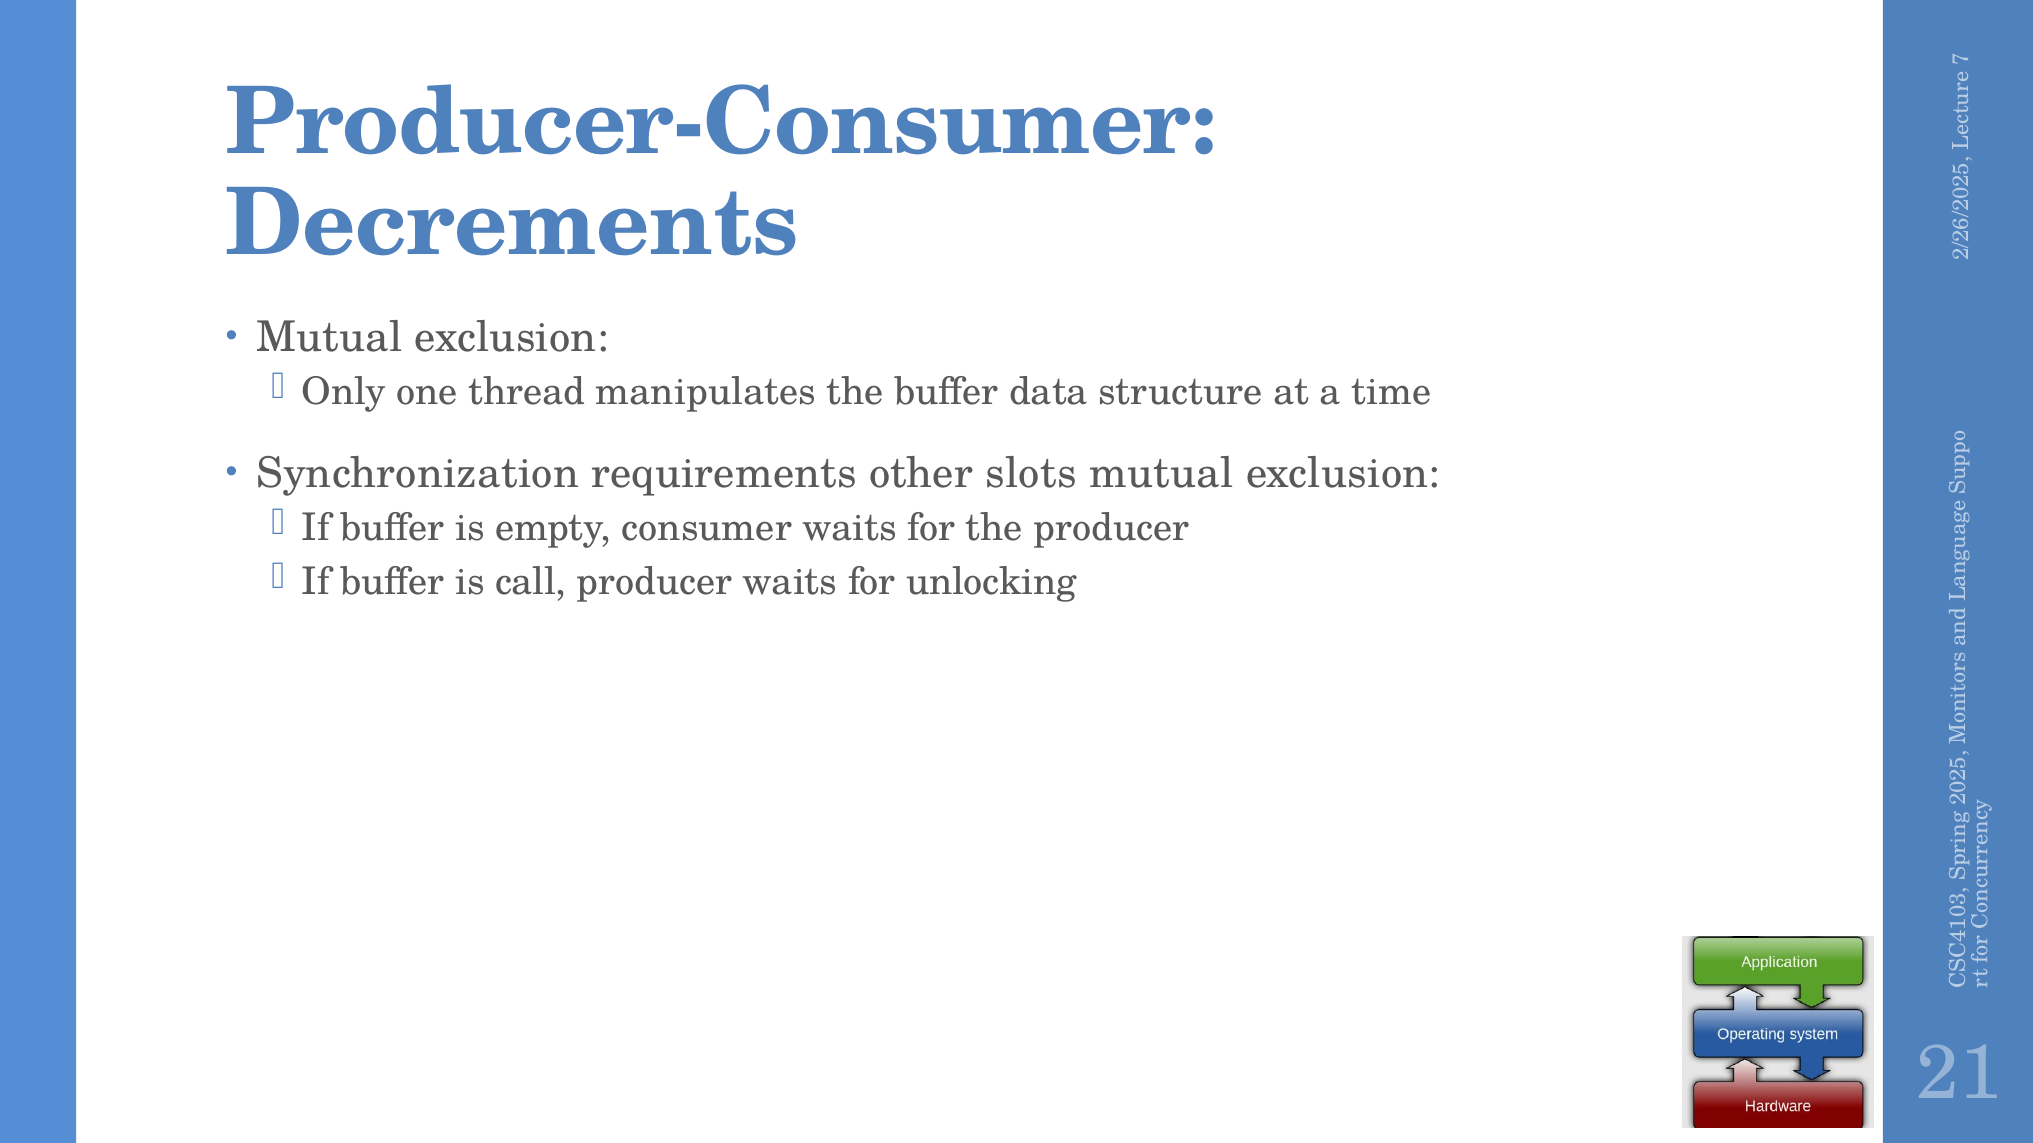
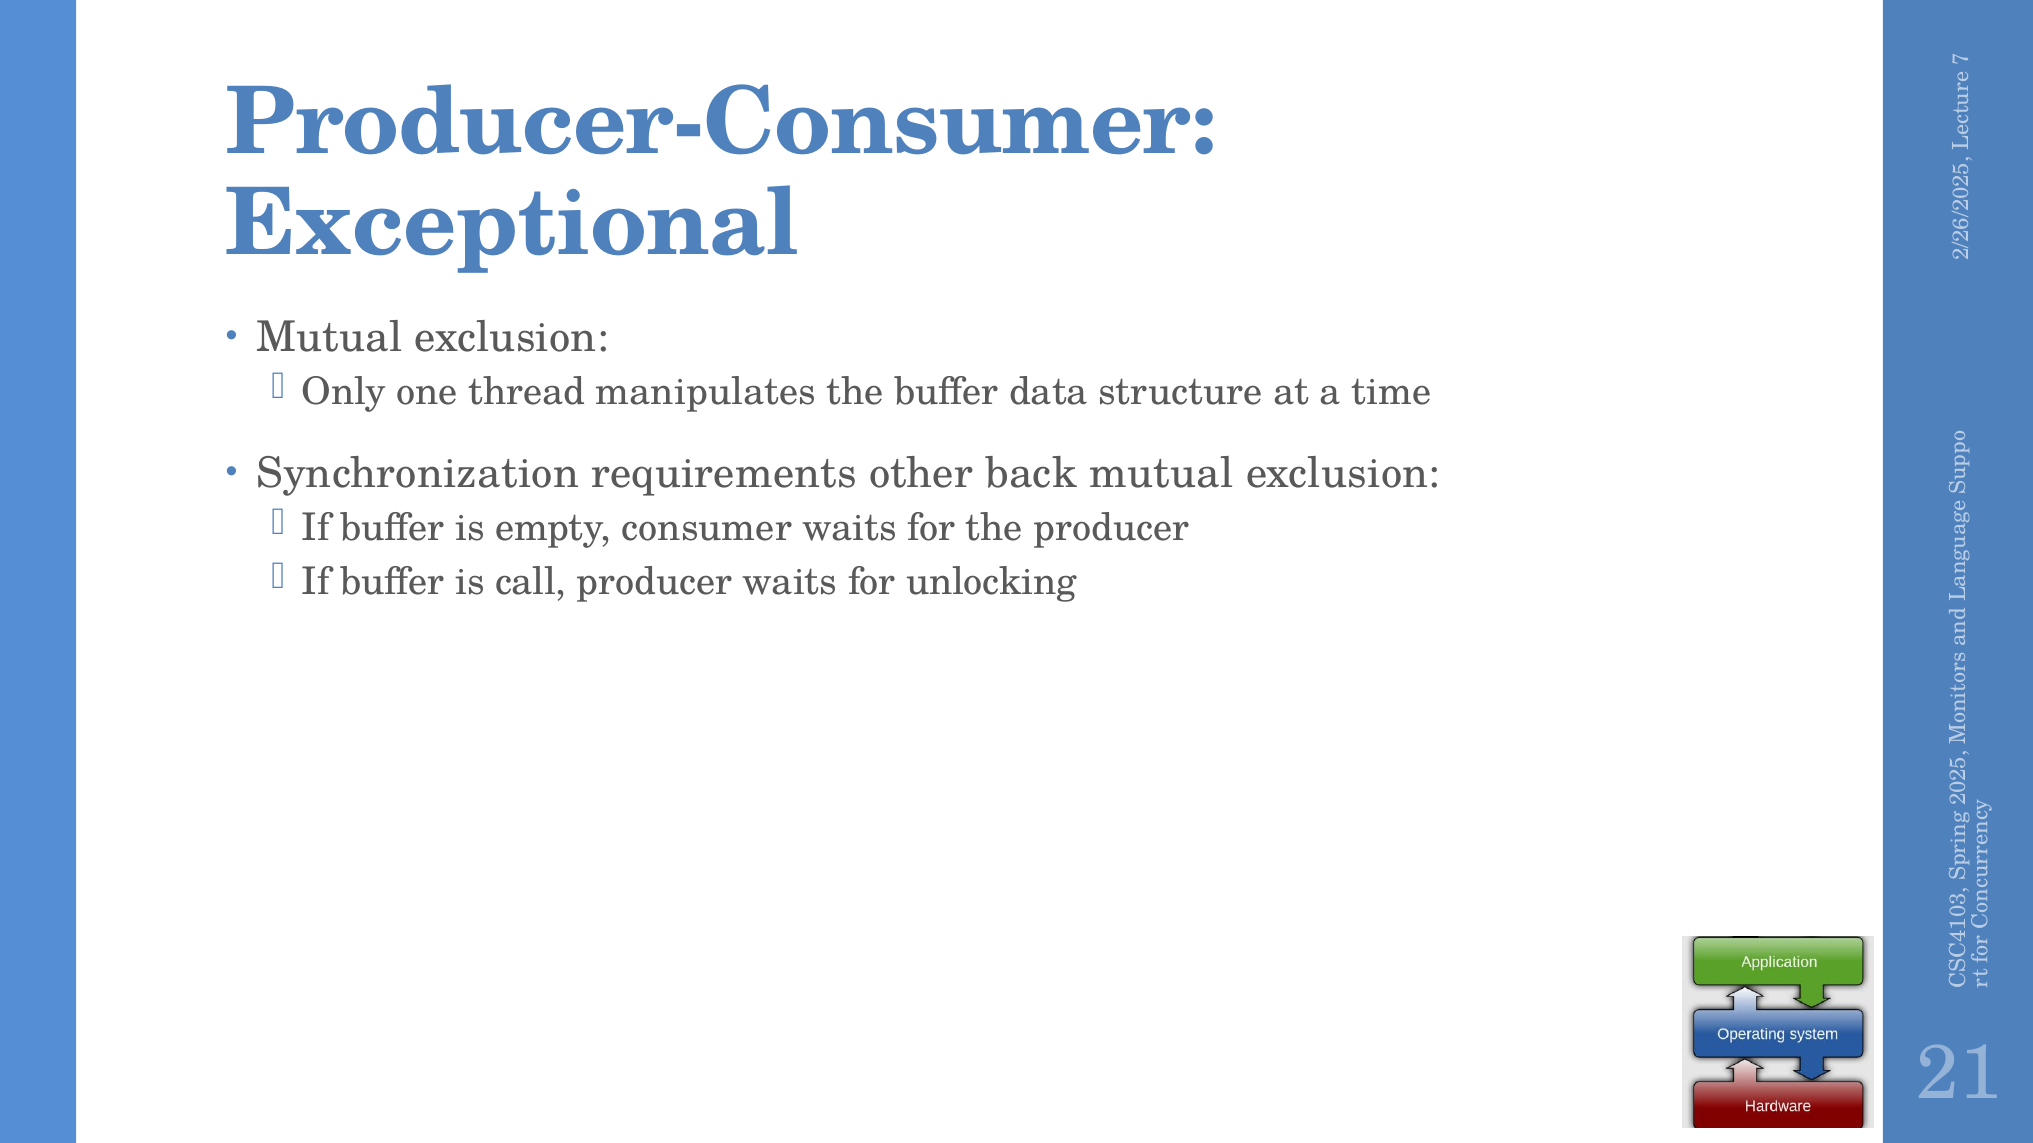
Decrements: Decrements -> Exceptional (512, 223)
slots: slots -> back (1031, 473)
